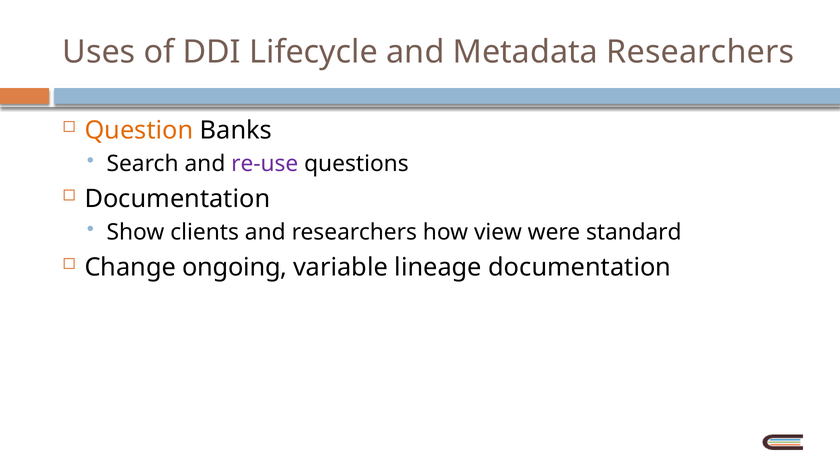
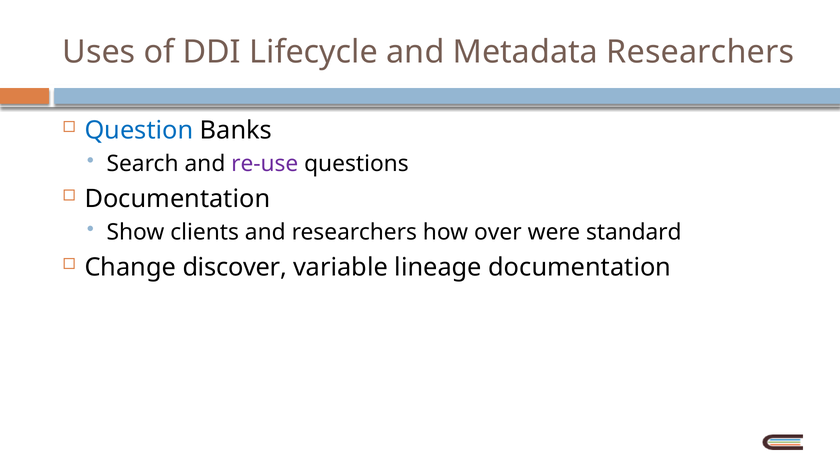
Question colour: orange -> blue (139, 130)
view: view -> over (498, 233)
ongoing: ongoing -> discover (235, 268)
